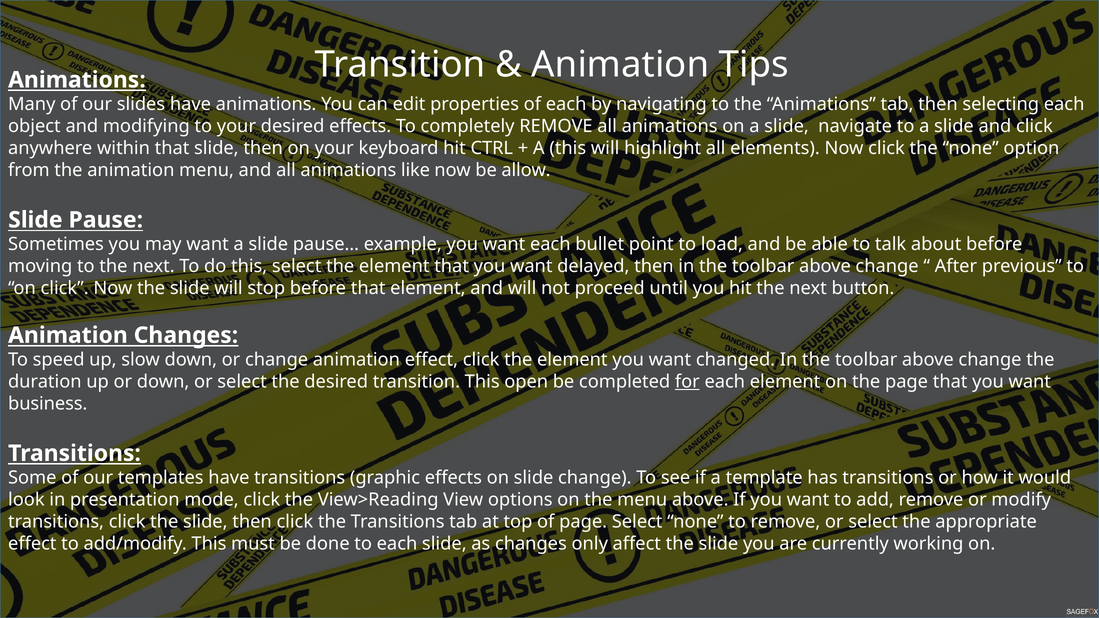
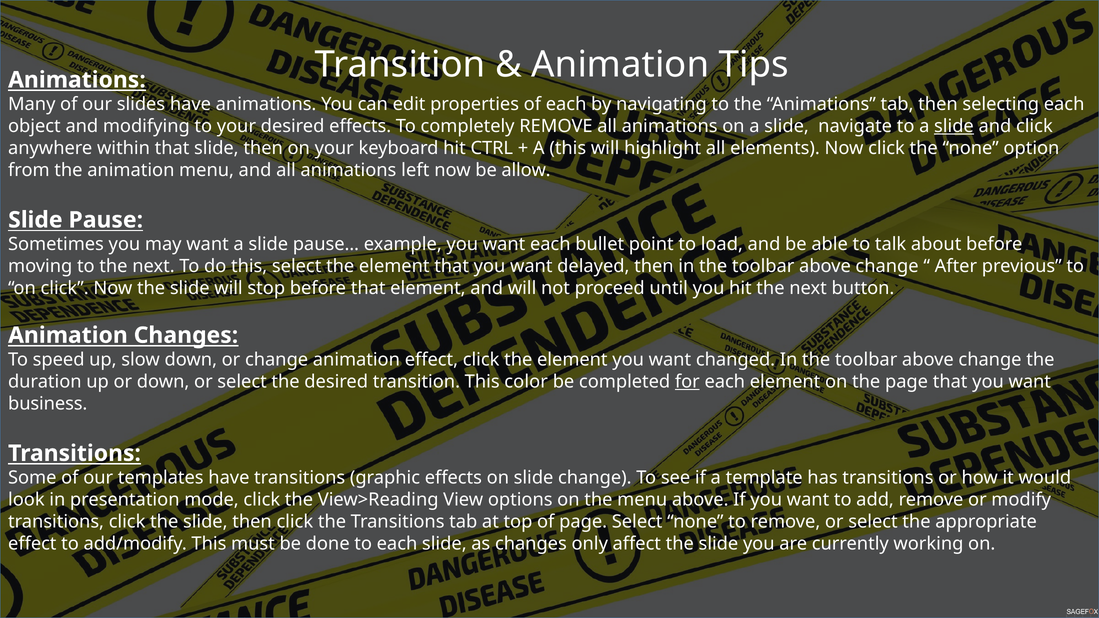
slide underline: none -> present (954, 126)
like: like -> left (415, 170)
open: open -> color (526, 382)
